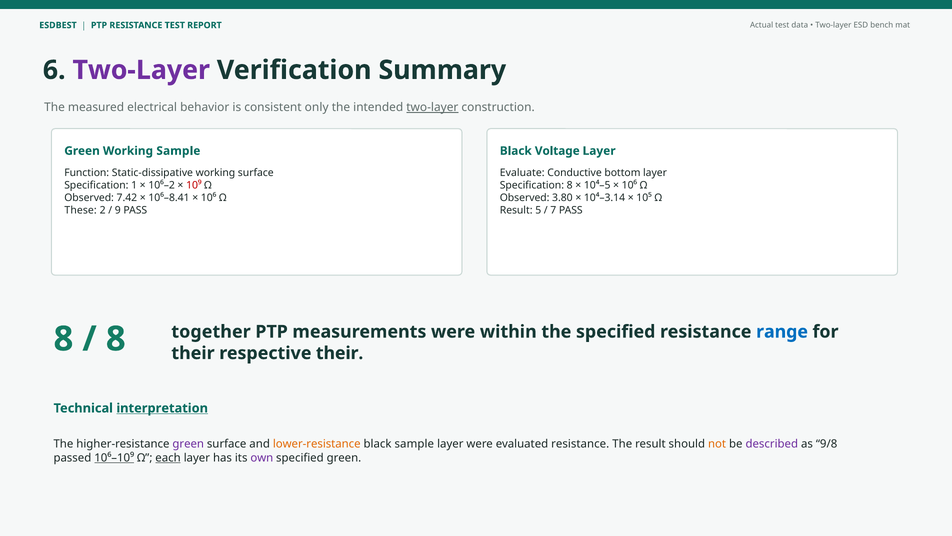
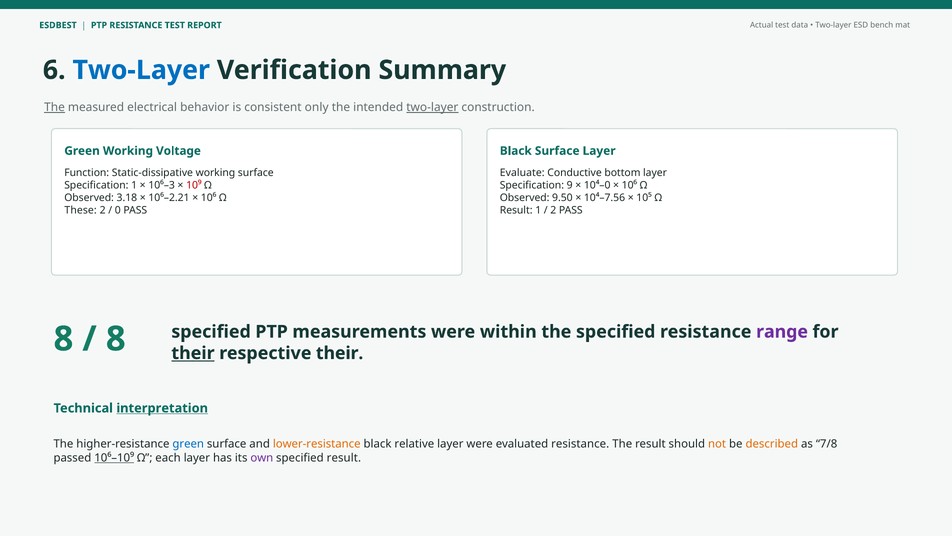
Two-Layer colour: purple -> blue (141, 70)
The underline: none -> present (55, 107)
Working Sample: Sample -> Voltage (178, 151)
Black Voltage: Voltage -> Surface (557, 151)
10⁶–2: 10⁶–2 -> 10⁶–3 (162, 185)
Specification 8: 8 -> 9 (570, 185)
10⁴–5: 10⁴–5 -> 10⁴–0 (597, 185)
7.42: 7.42 -> 3.18 (127, 198)
10⁶–8.41: 10⁶–8.41 -> 10⁶–2.21 (169, 198)
3.80: 3.80 -> 9.50 (562, 198)
10⁴–3.14: 10⁴–3.14 -> 10⁴–7.56 (605, 198)
9: 9 -> 0 (118, 210)
Result 5: 5 -> 1 (538, 210)
7: 7 -> 2 (553, 210)
8 together: together -> specified (211, 331)
range colour: blue -> purple (782, 331)
their underline: none -> present (193, 353)
green colour: purple -> blue (188, 444)
black sample: sample -> relative (414, 444)
described colour: purple -> orange (772, 444)
9/8: 9/8 -> 7/8 (827, 444)
each underline: present -> none (168, 457)
specified green: green -> result (344, 457)
